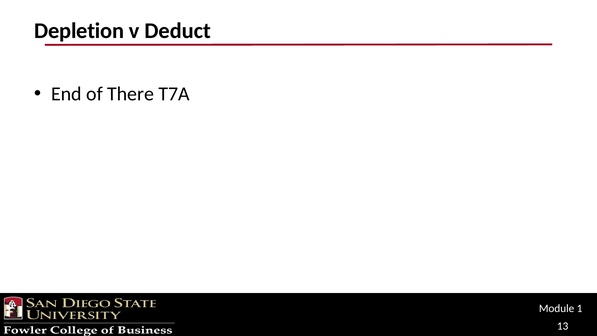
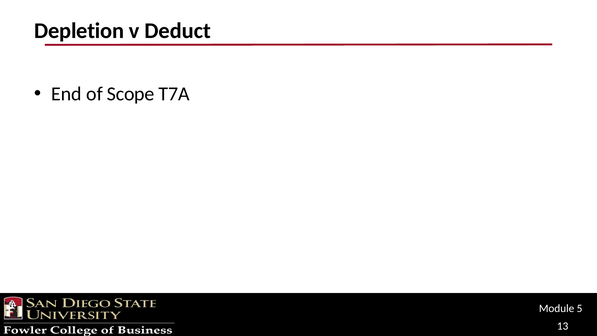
There: There -> Scope (131, 94)
1: 1 -> 5 (580, 308)
